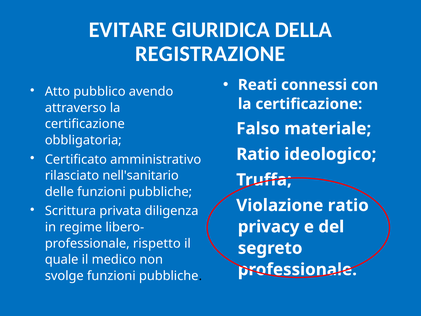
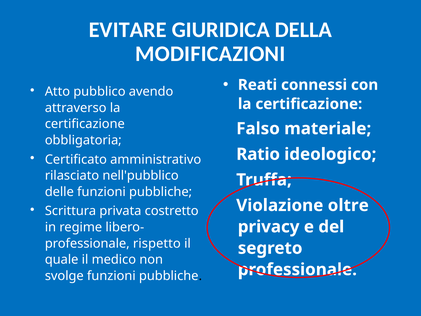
REGISTRAZIONE: REGISTRAZIONE -> MODIFICAZIONI (210, 54)
nell'sanitario: nell'sanitario -> nell'pubblico (141, 175)
Violazione ratio: ratio -> oltre (348, 205)
diligenza: diligenza -> costretto (172, 211)
